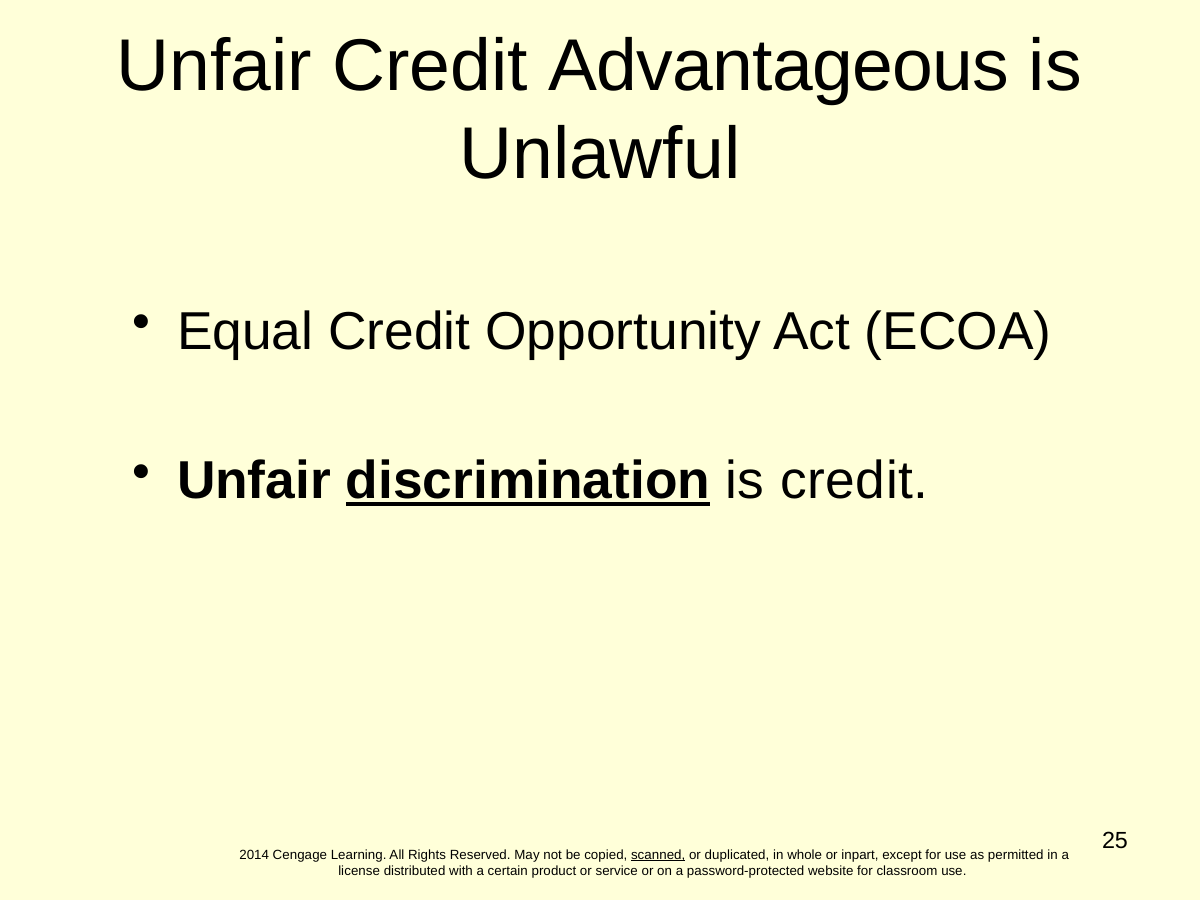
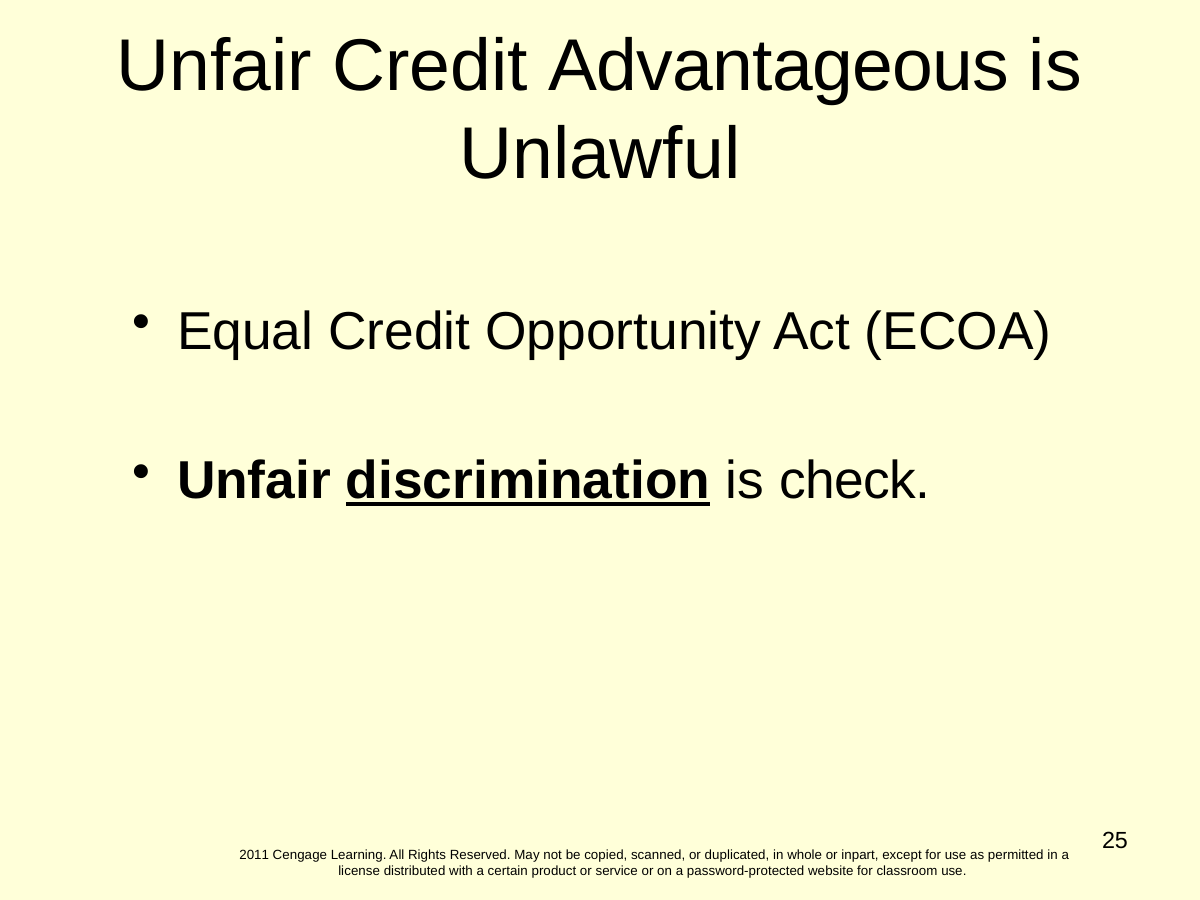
is credit: credit -> check (855, 481)
2014: 2014 -> 2011 (254, 855)
scanned underline: present -> none (658, 855)
